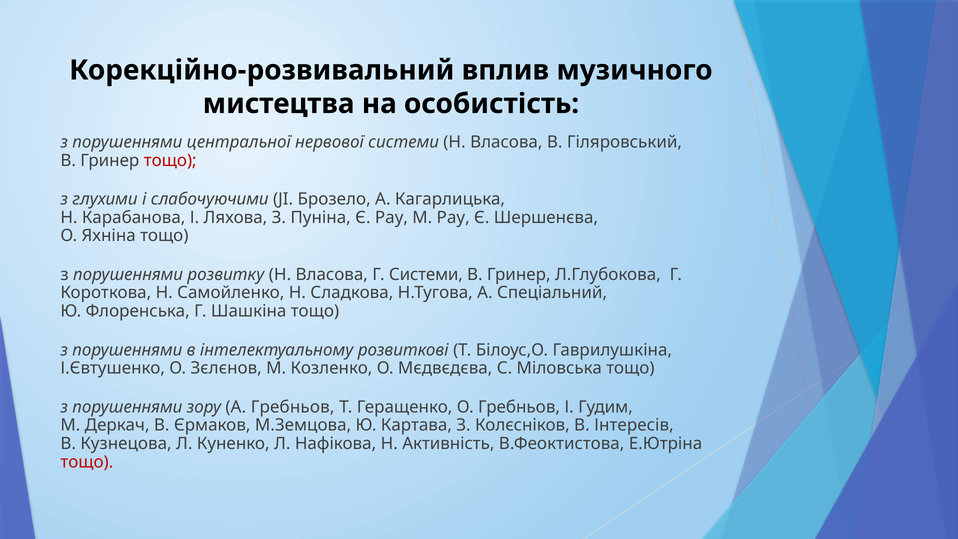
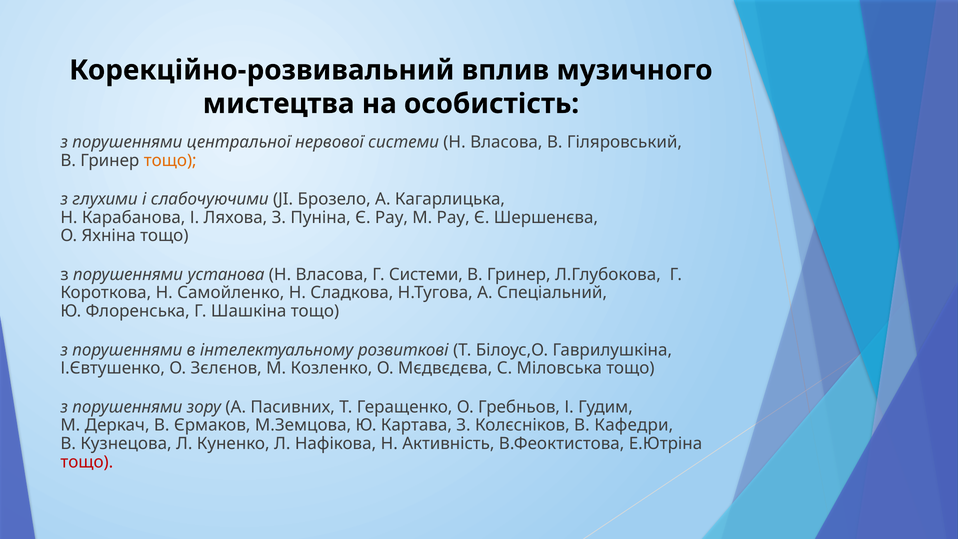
тощо colour: red -> orange (170, 160)
розвитку: розвитку -> установа (226, 274)
А Гребньов: Гребньов -> Пасивних (293, 407)
Інтересів: Інтересів -> Кафедри (634, 425)
